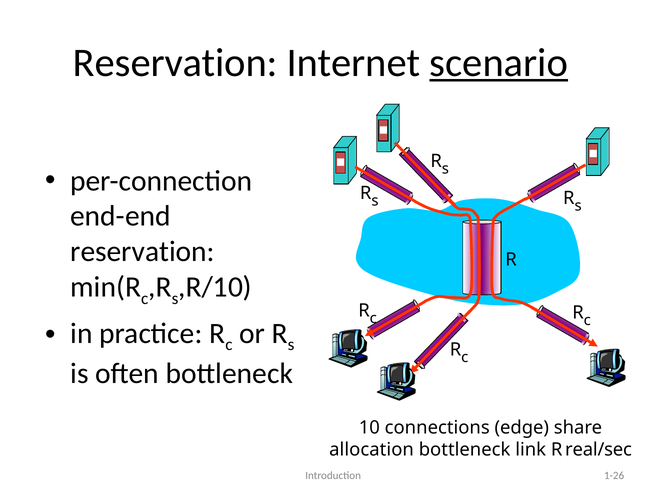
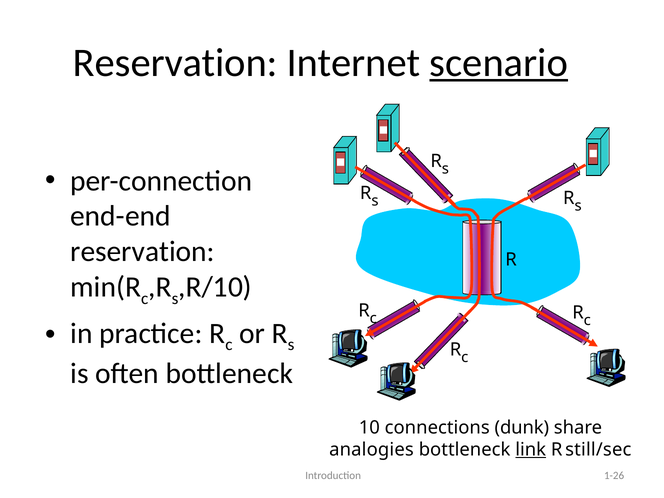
edge: edge -> dunk (522, 427)
allocation: allocation -> analogies (371, 450)
link underline: none -> present (531, 450)
real/sec: real/sec -> still/sec (598, 450)
